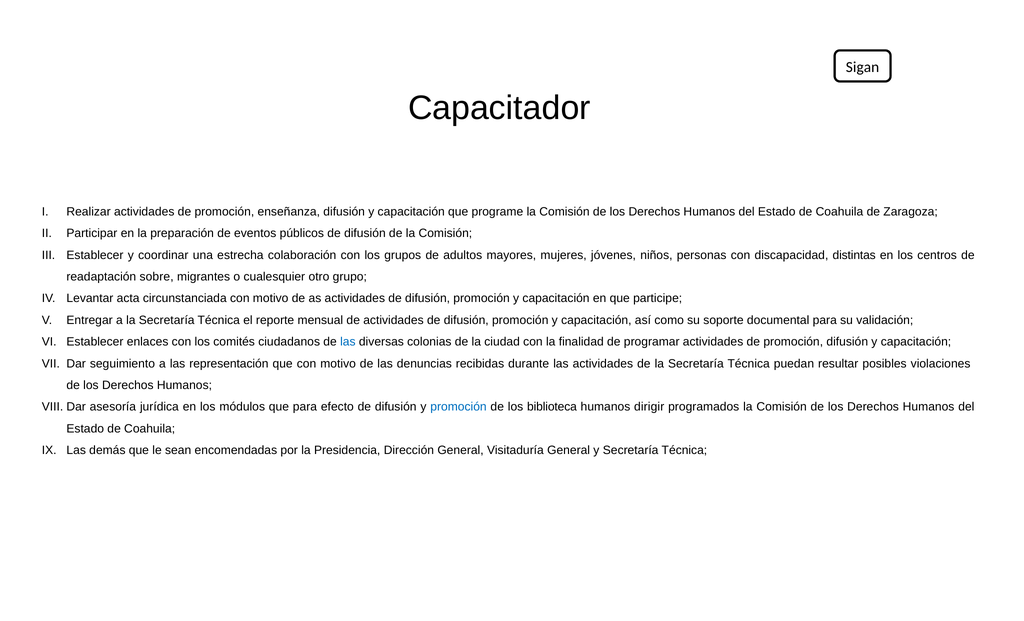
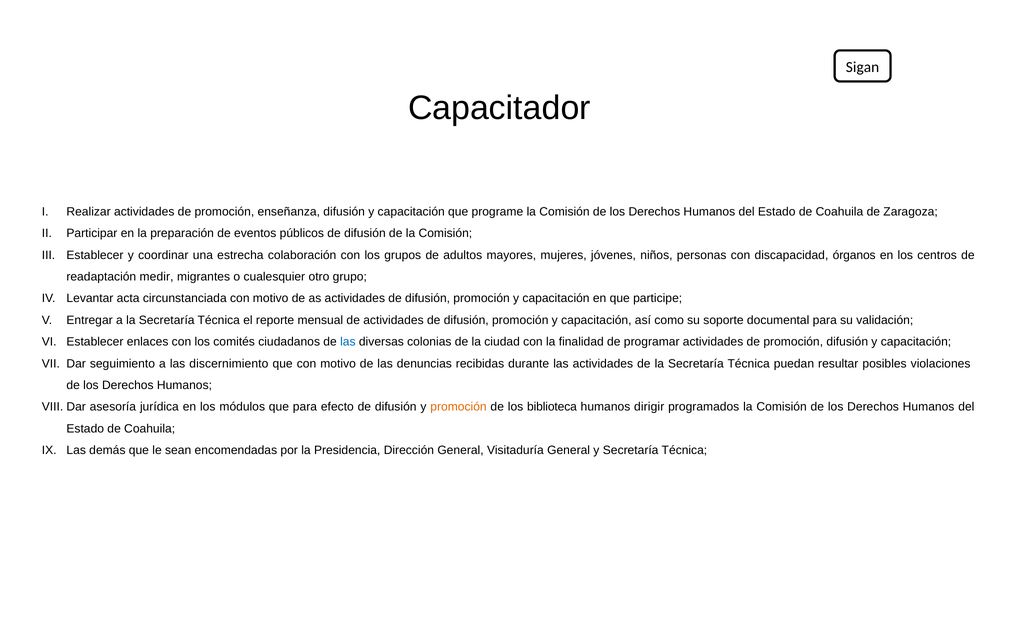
distintas: distintas -> órganos (854, 255)
sobre: sobre -> medir (157, 277)
representación: representación -> discernimiento (229, 363)
promoción colour: blue -> orange (458, 407)
